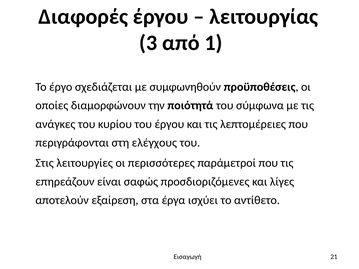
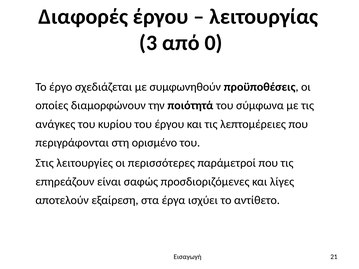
1: 1 -> 0 (213, 43)
ελέγχους: ελέγχους -> ορισμένο (154, 143)
